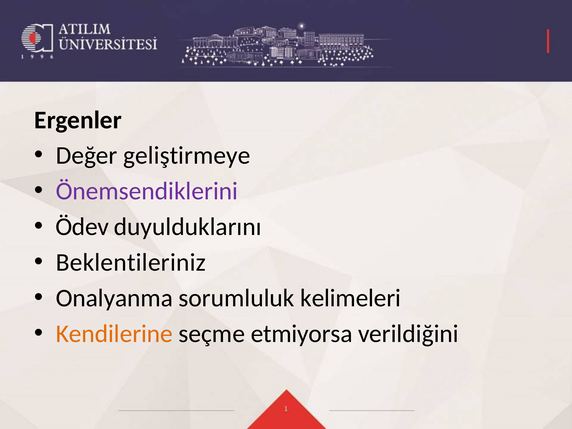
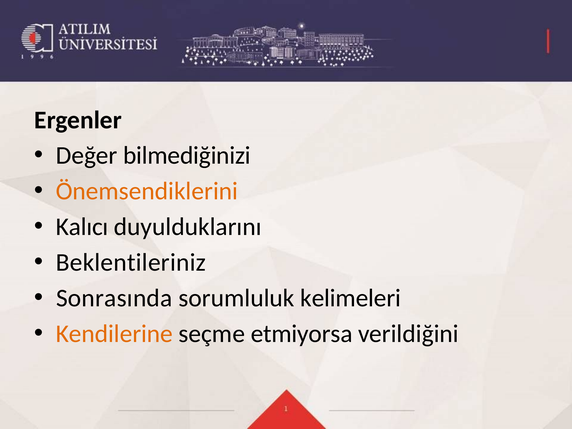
geliştirmeye: geliştirmeye -> bilmediğinizi (187, 156)
Önemsendiklerini colour: purple -> orange (147, 191)
Ödev: Ödev -> Kalıcı (82, 227)
Onalyanma: Onalyanma -> Sonrasında (114, 298)
